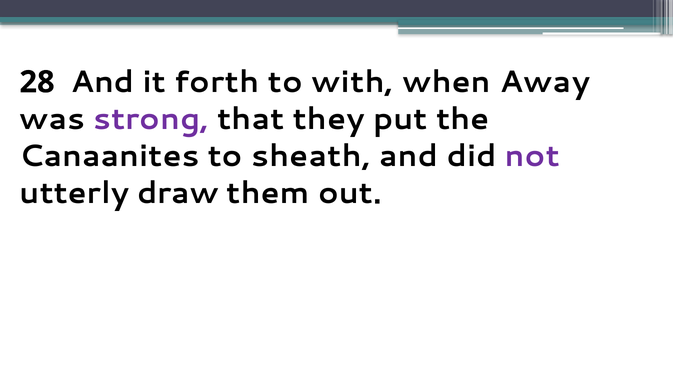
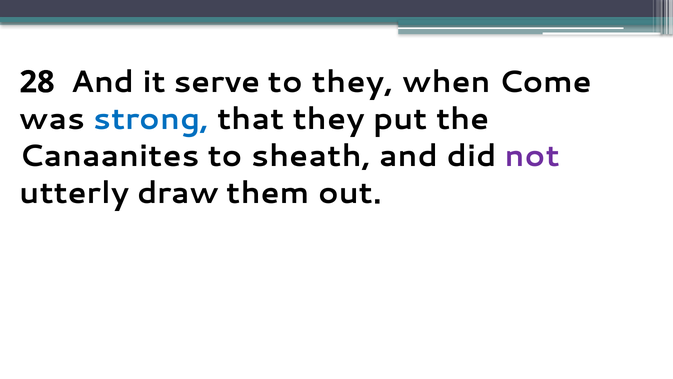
forth: forth -> serve (217, 82)
to with: with -> they (352, 82)
Away: Away -> Come (545, 82)
strong colour: purple -> blue (151, 119)
